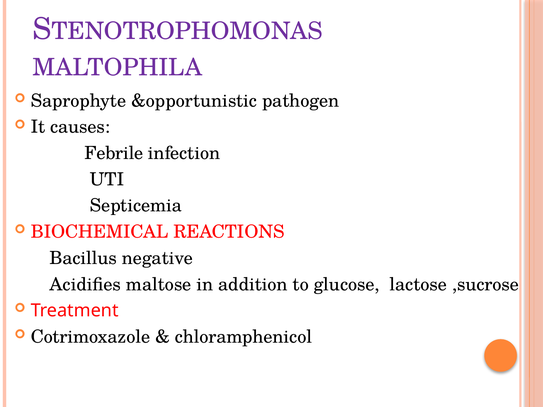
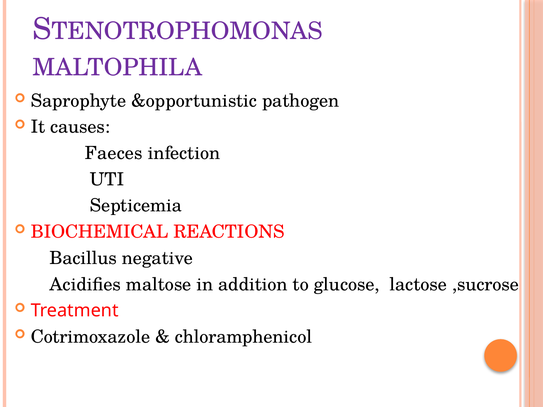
Febrile: Febrile -> Faeces (114, 153)
